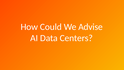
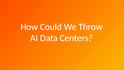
Advise: Advise -> Throw (90, 27)
